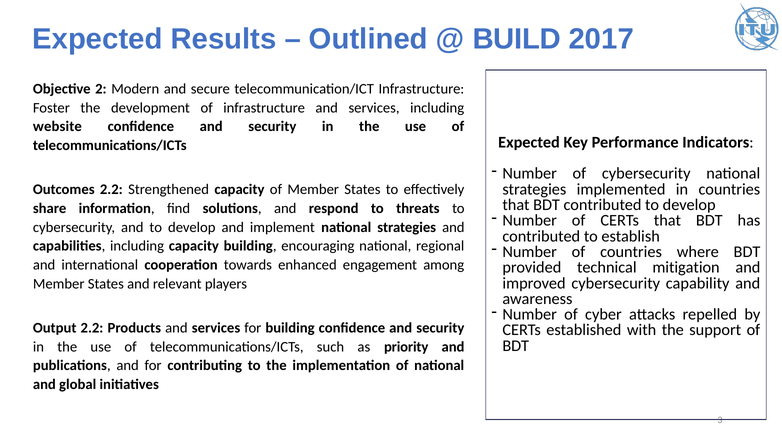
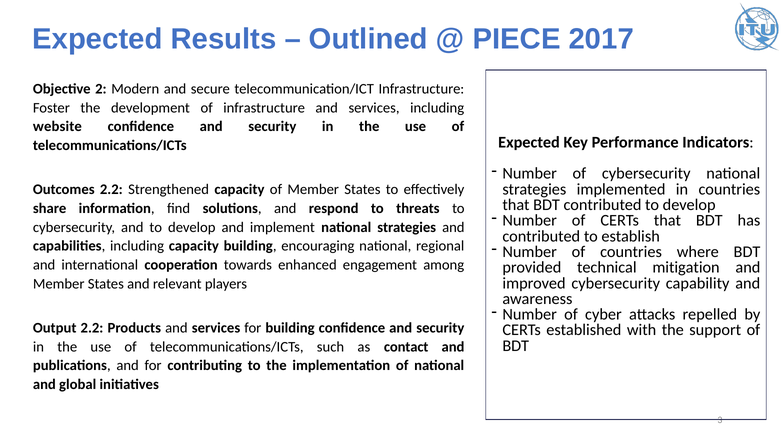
BUILD: BUILD -> PIECE (517, 39)
priority: priority -> contact (406, 347)
